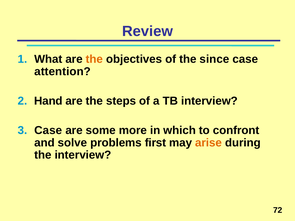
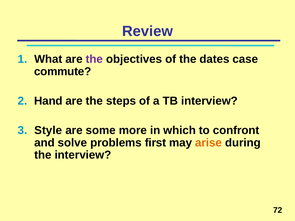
the colour: orange -> purple (94, 59)
since: since -> dates (214, 59)
attention: attention -> commute (63, 72)
Case: Case -> Style (48, 130)
